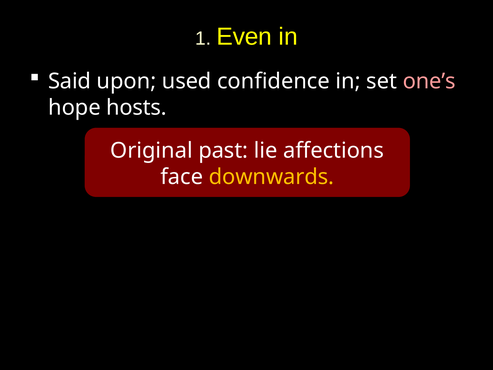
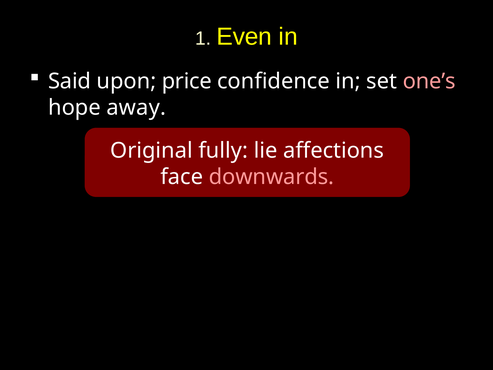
used: used -> price (187, 81)
hosts: hosts -> away (136, 108)
past: past -> fully (223, 151)
downwards colour: yellow -> pink (271, 177)
